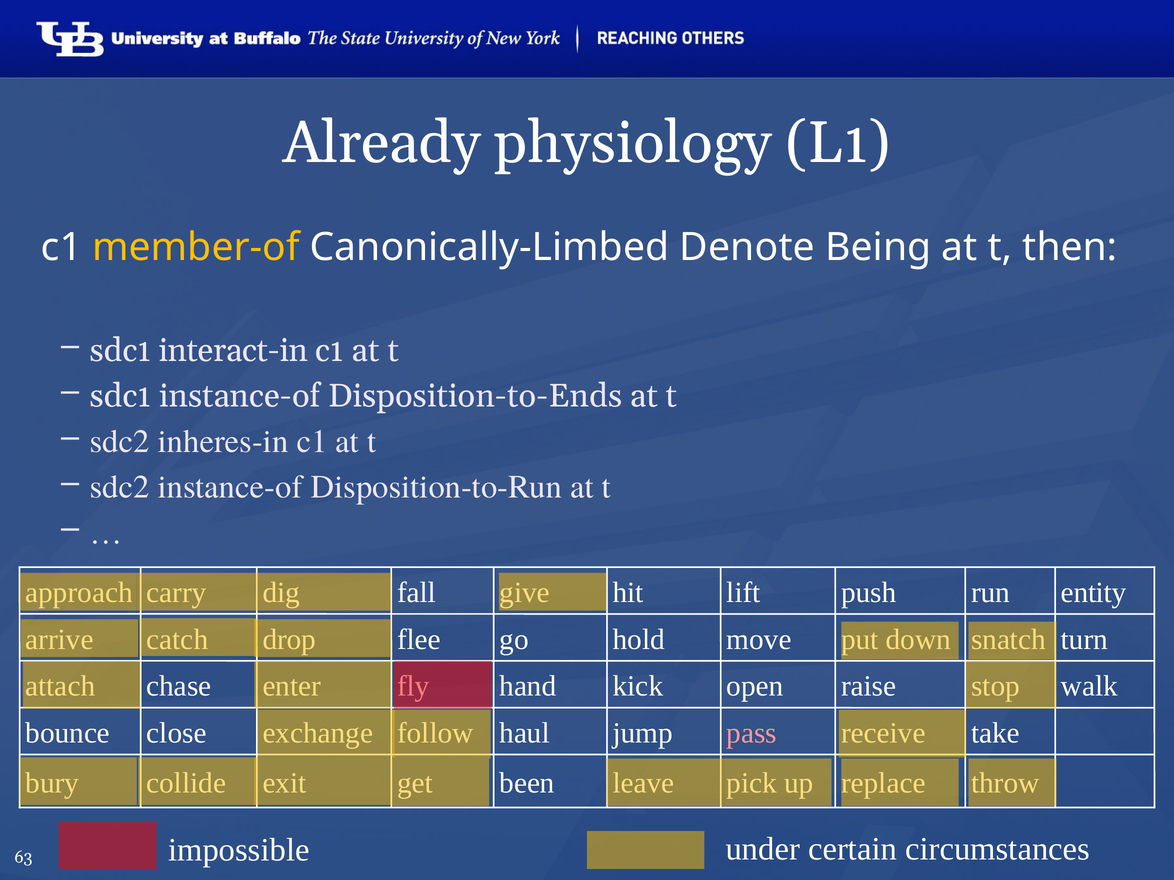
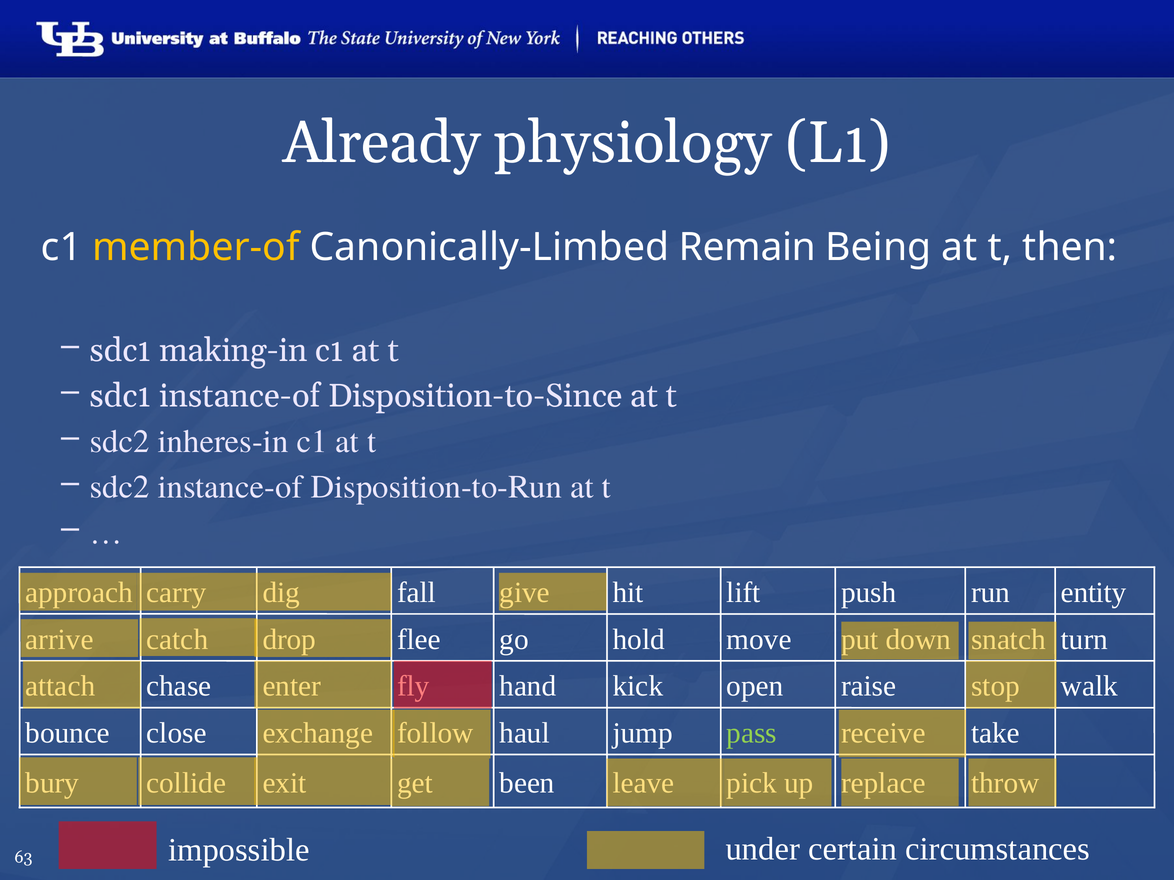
Denote: Denote -> Remain (748, 247)
interact-in: interact-in -> making-in (233, 350)
Disposition-to-Ends: Disposition-to-Ends -> Disposition-to-Since (475, 396)
pass colour: pink -> light green (752, 733)
